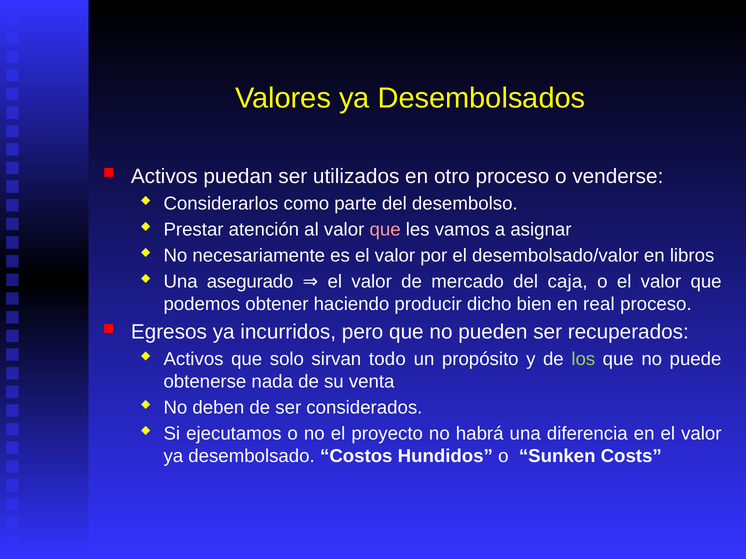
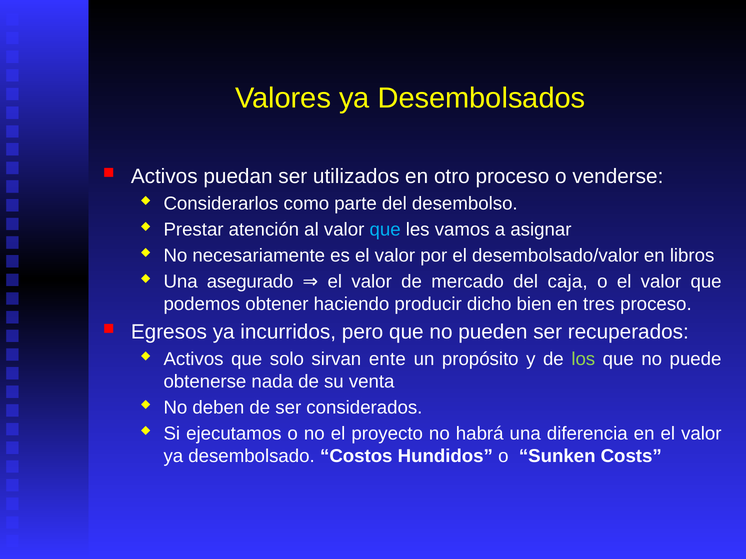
que colour: pink -> light blue (385, 230)
real: real -> tres (599, 304)
todo: todo -> ente (387, 359)
